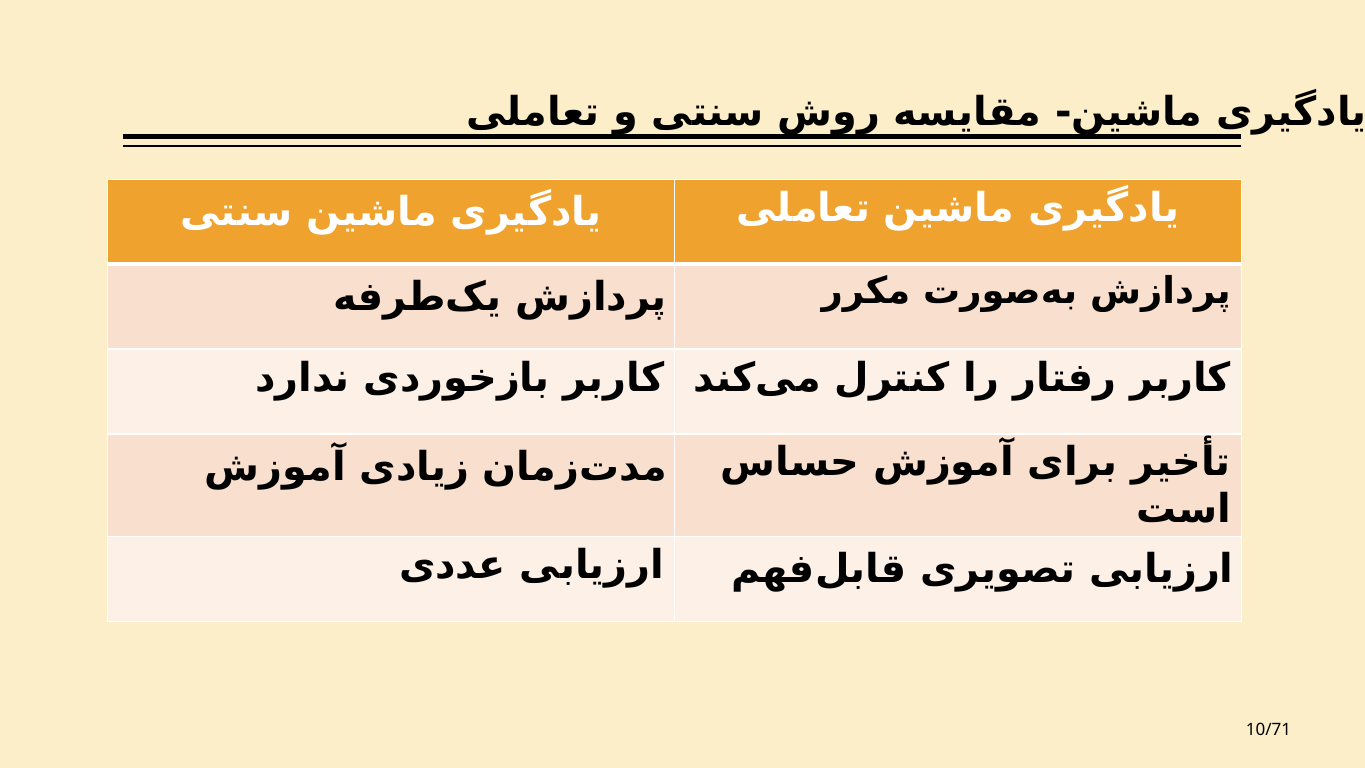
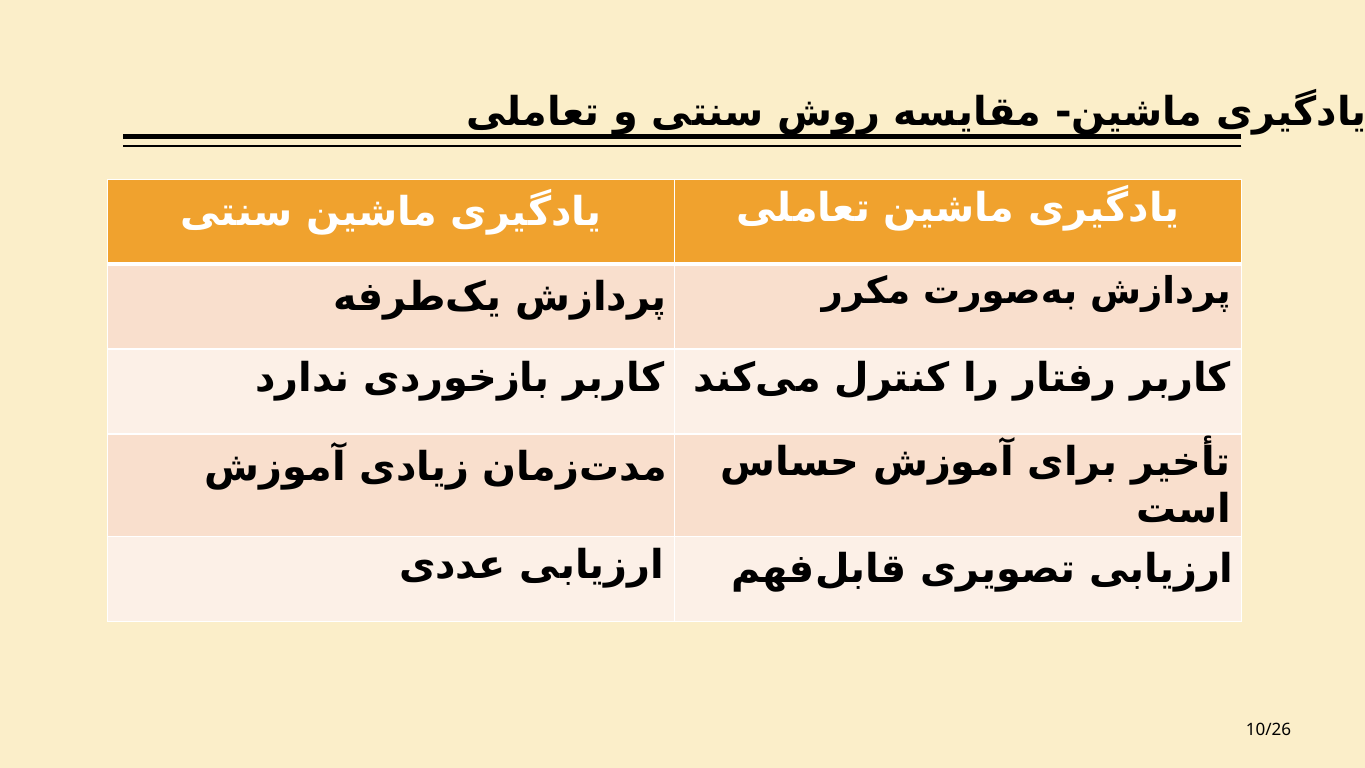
10/71: 10/71 -> 10/26 (1268, 730)
